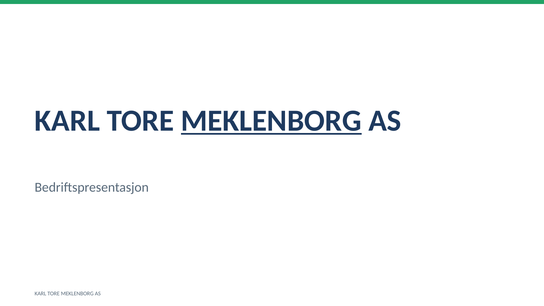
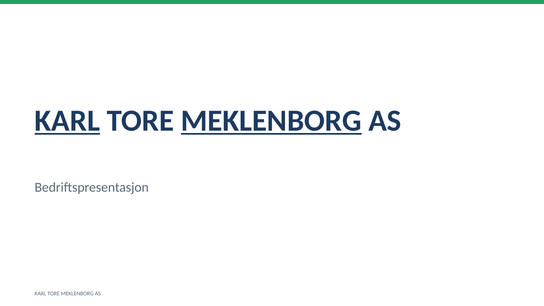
KARL underline: none -> present (67, 121)
